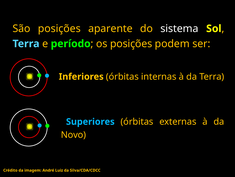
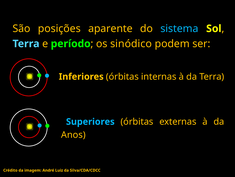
sistema colour: white -> light blue (179, 28)
os posições: posições -> sinódico (131, 44)
Novo: Novo -> Anos (73, 134)
